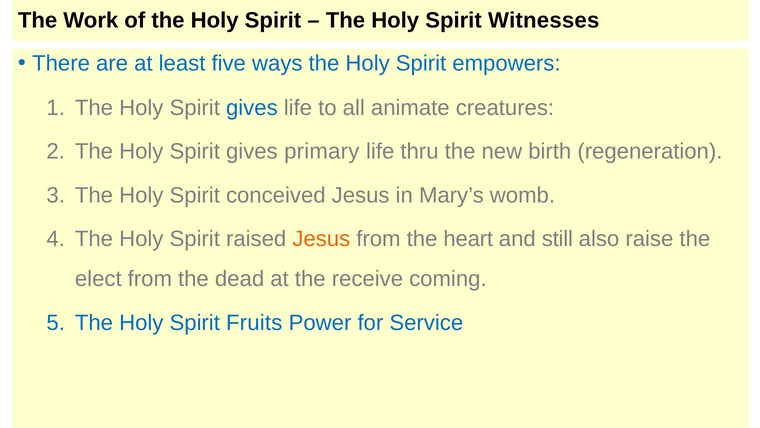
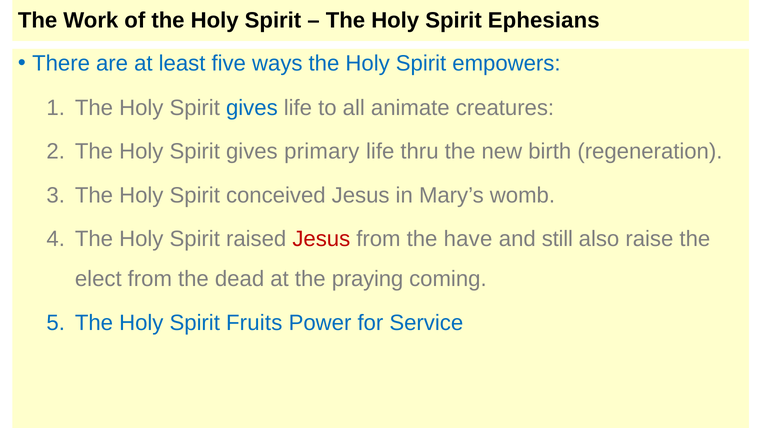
Witnesses: Witnesses -> Ephesians (544, 20)
Jesus colour: orange -> red (321, 239)
heart: heart -> have (468, 239)
receive: receive -> praying (368, 279)
